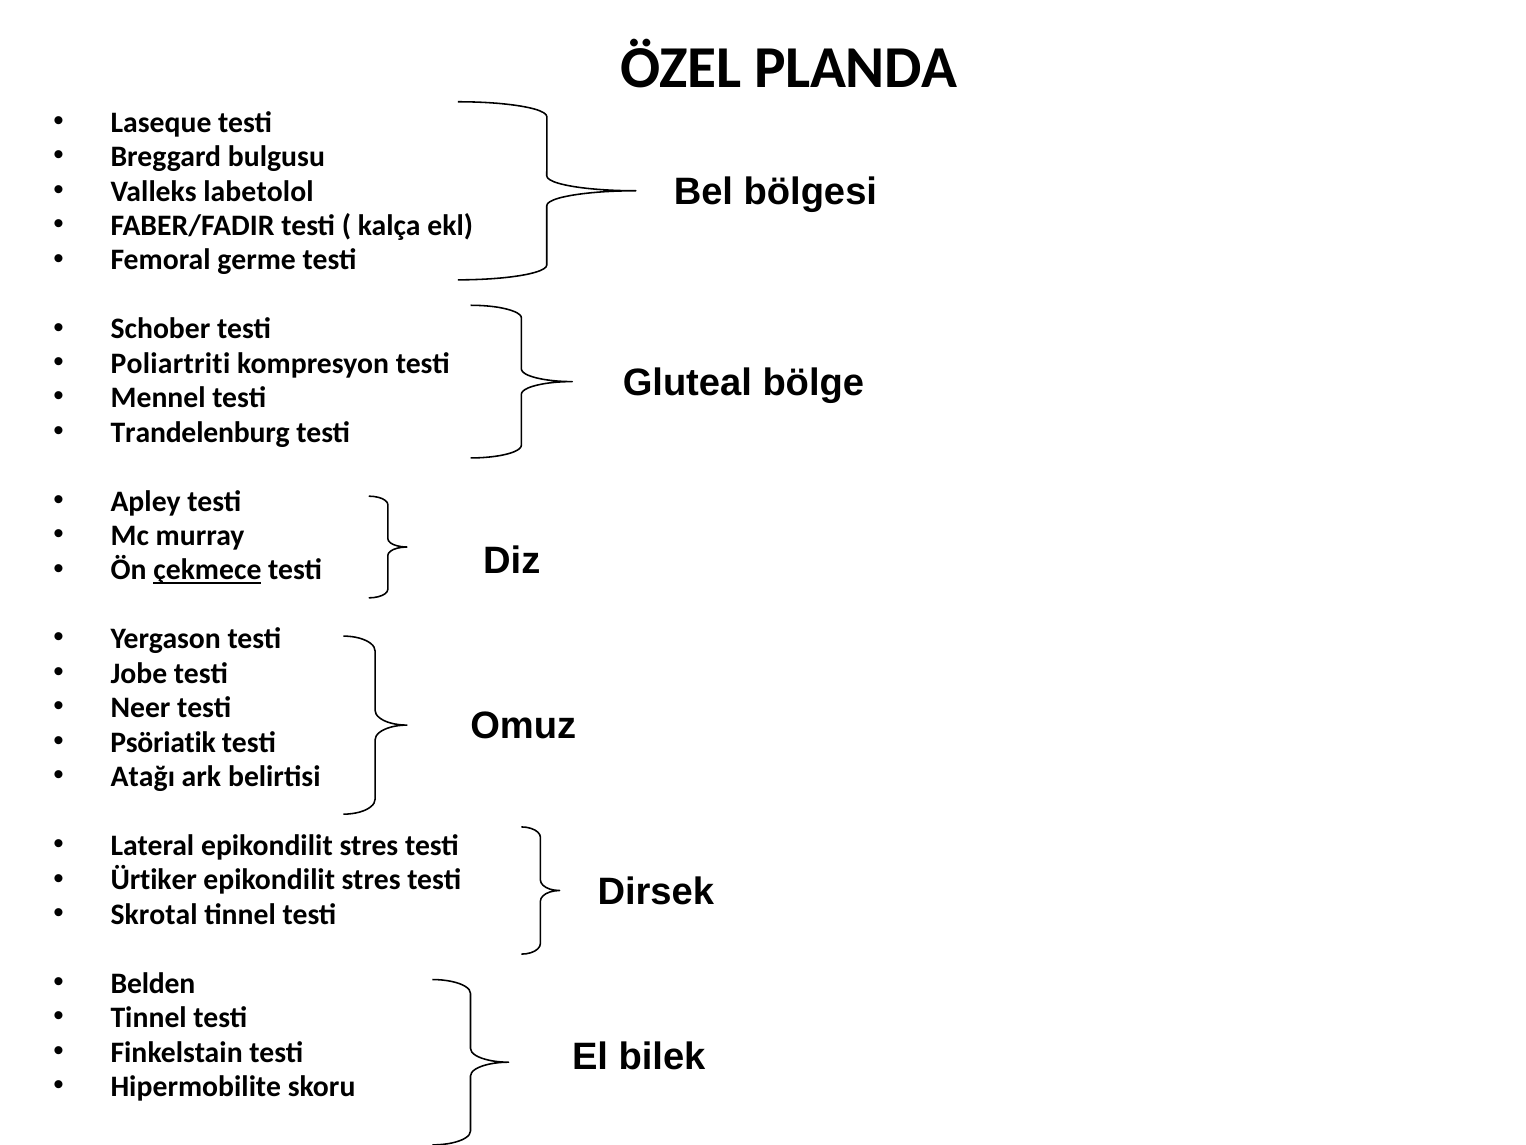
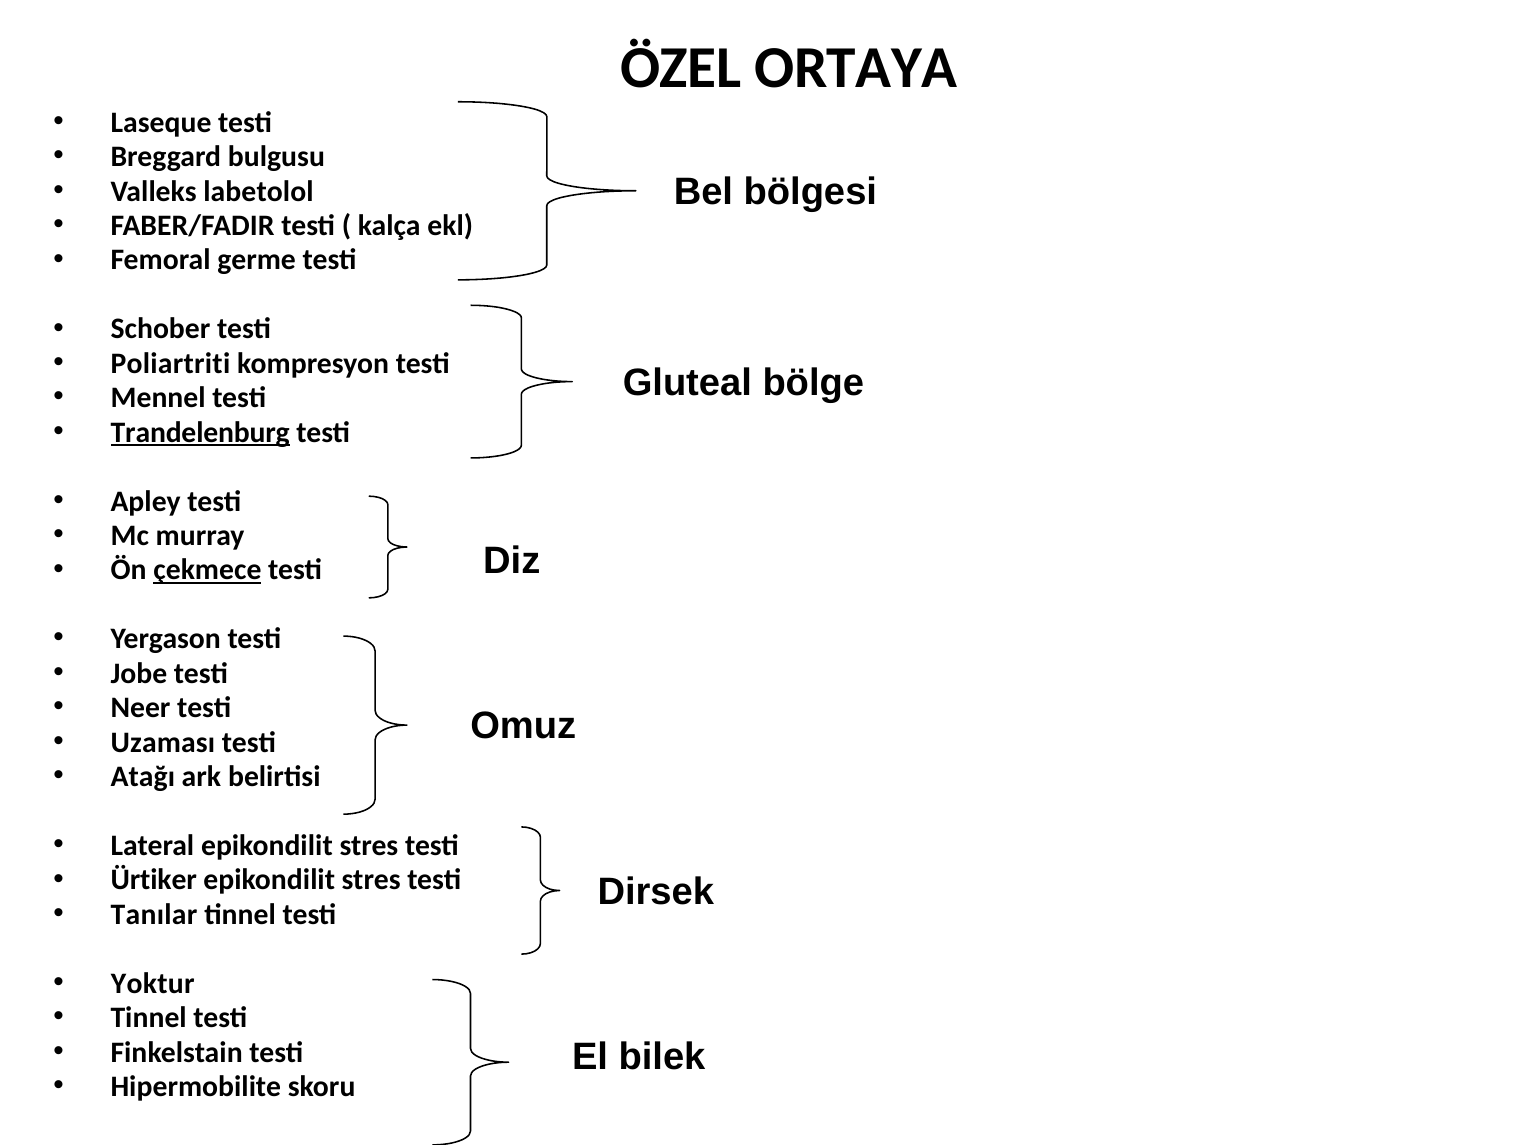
PLANDA: PLANDA -> ORTAYA (856, 68)
Trandelenburg underline: none -> present (200, 432)
Psöriatik: Psöriatik -> Uzaması (163, 742)
Skrotal: Skrotal -> Tanılar (154, 914)
Belden: Belden -> Yoktur (153, 983)
